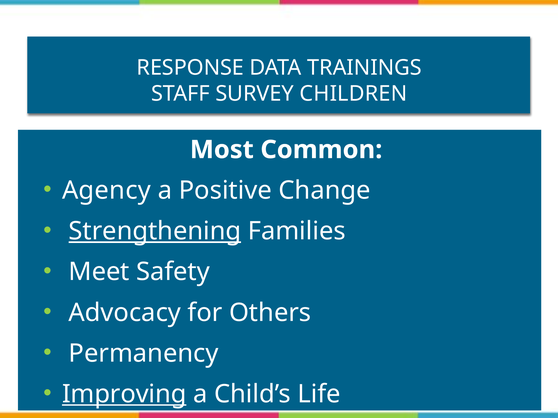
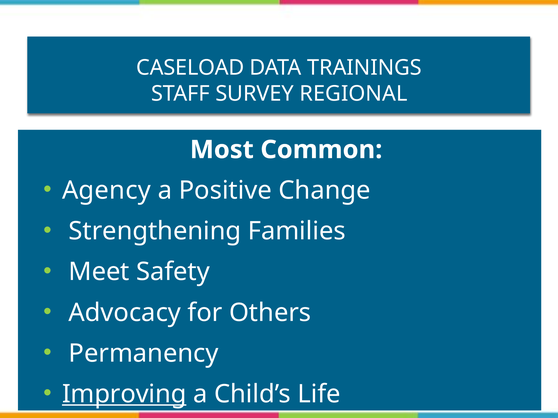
RESPONSE: RESPONSE -> CASELOAD (190, 68)
CHILDREN: CHILDREN -> REGIONAL (353, 94)
Strengthening underline: present -> none (155, 231)
